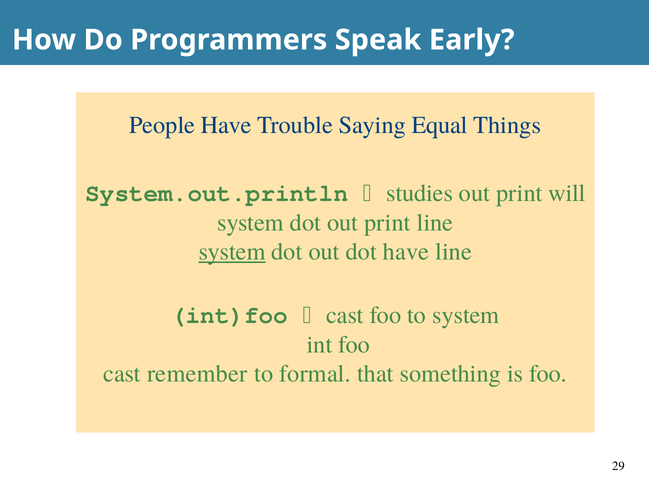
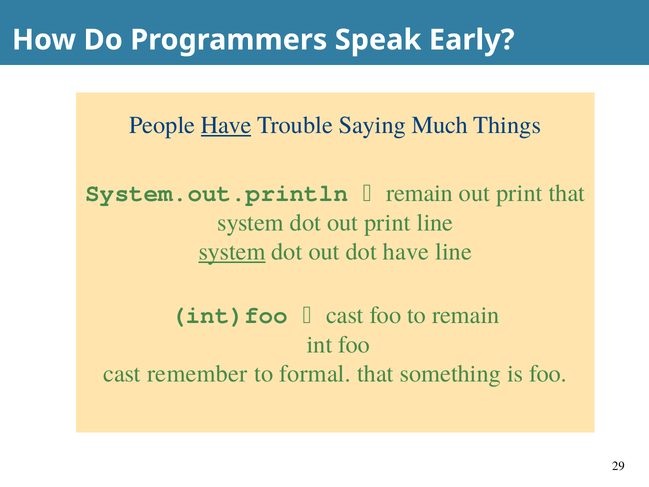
Have underline: none -> present (226, 125)
Equal: Equal -> Much (440, 125)
studies: studies -> remain (420, 193)
print will: will -> that (567, 193)
to system: system -> remain (466, 315)
